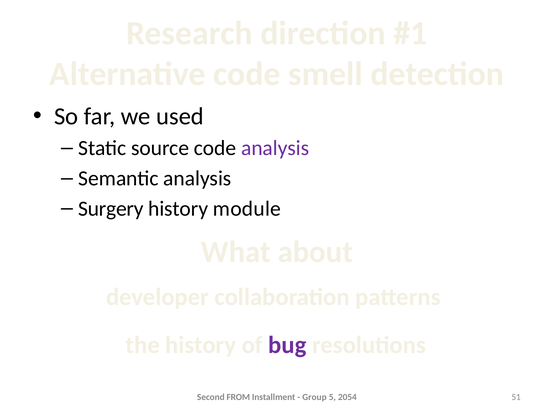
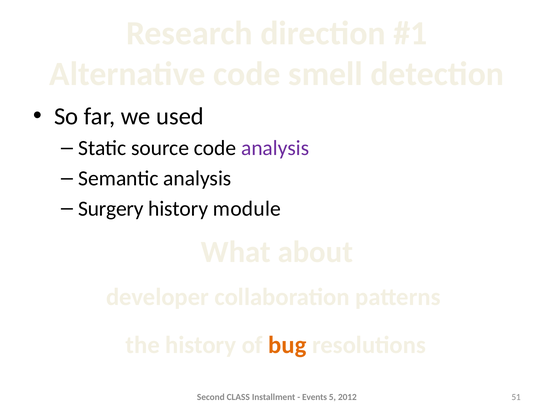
bug colour: purple -> orange (287, 345)
FROM: FROM -> CLASS (238, 397)
Group: Group -> Events (315, 397)
2054: 2054 -> 2012 (347, 397)
